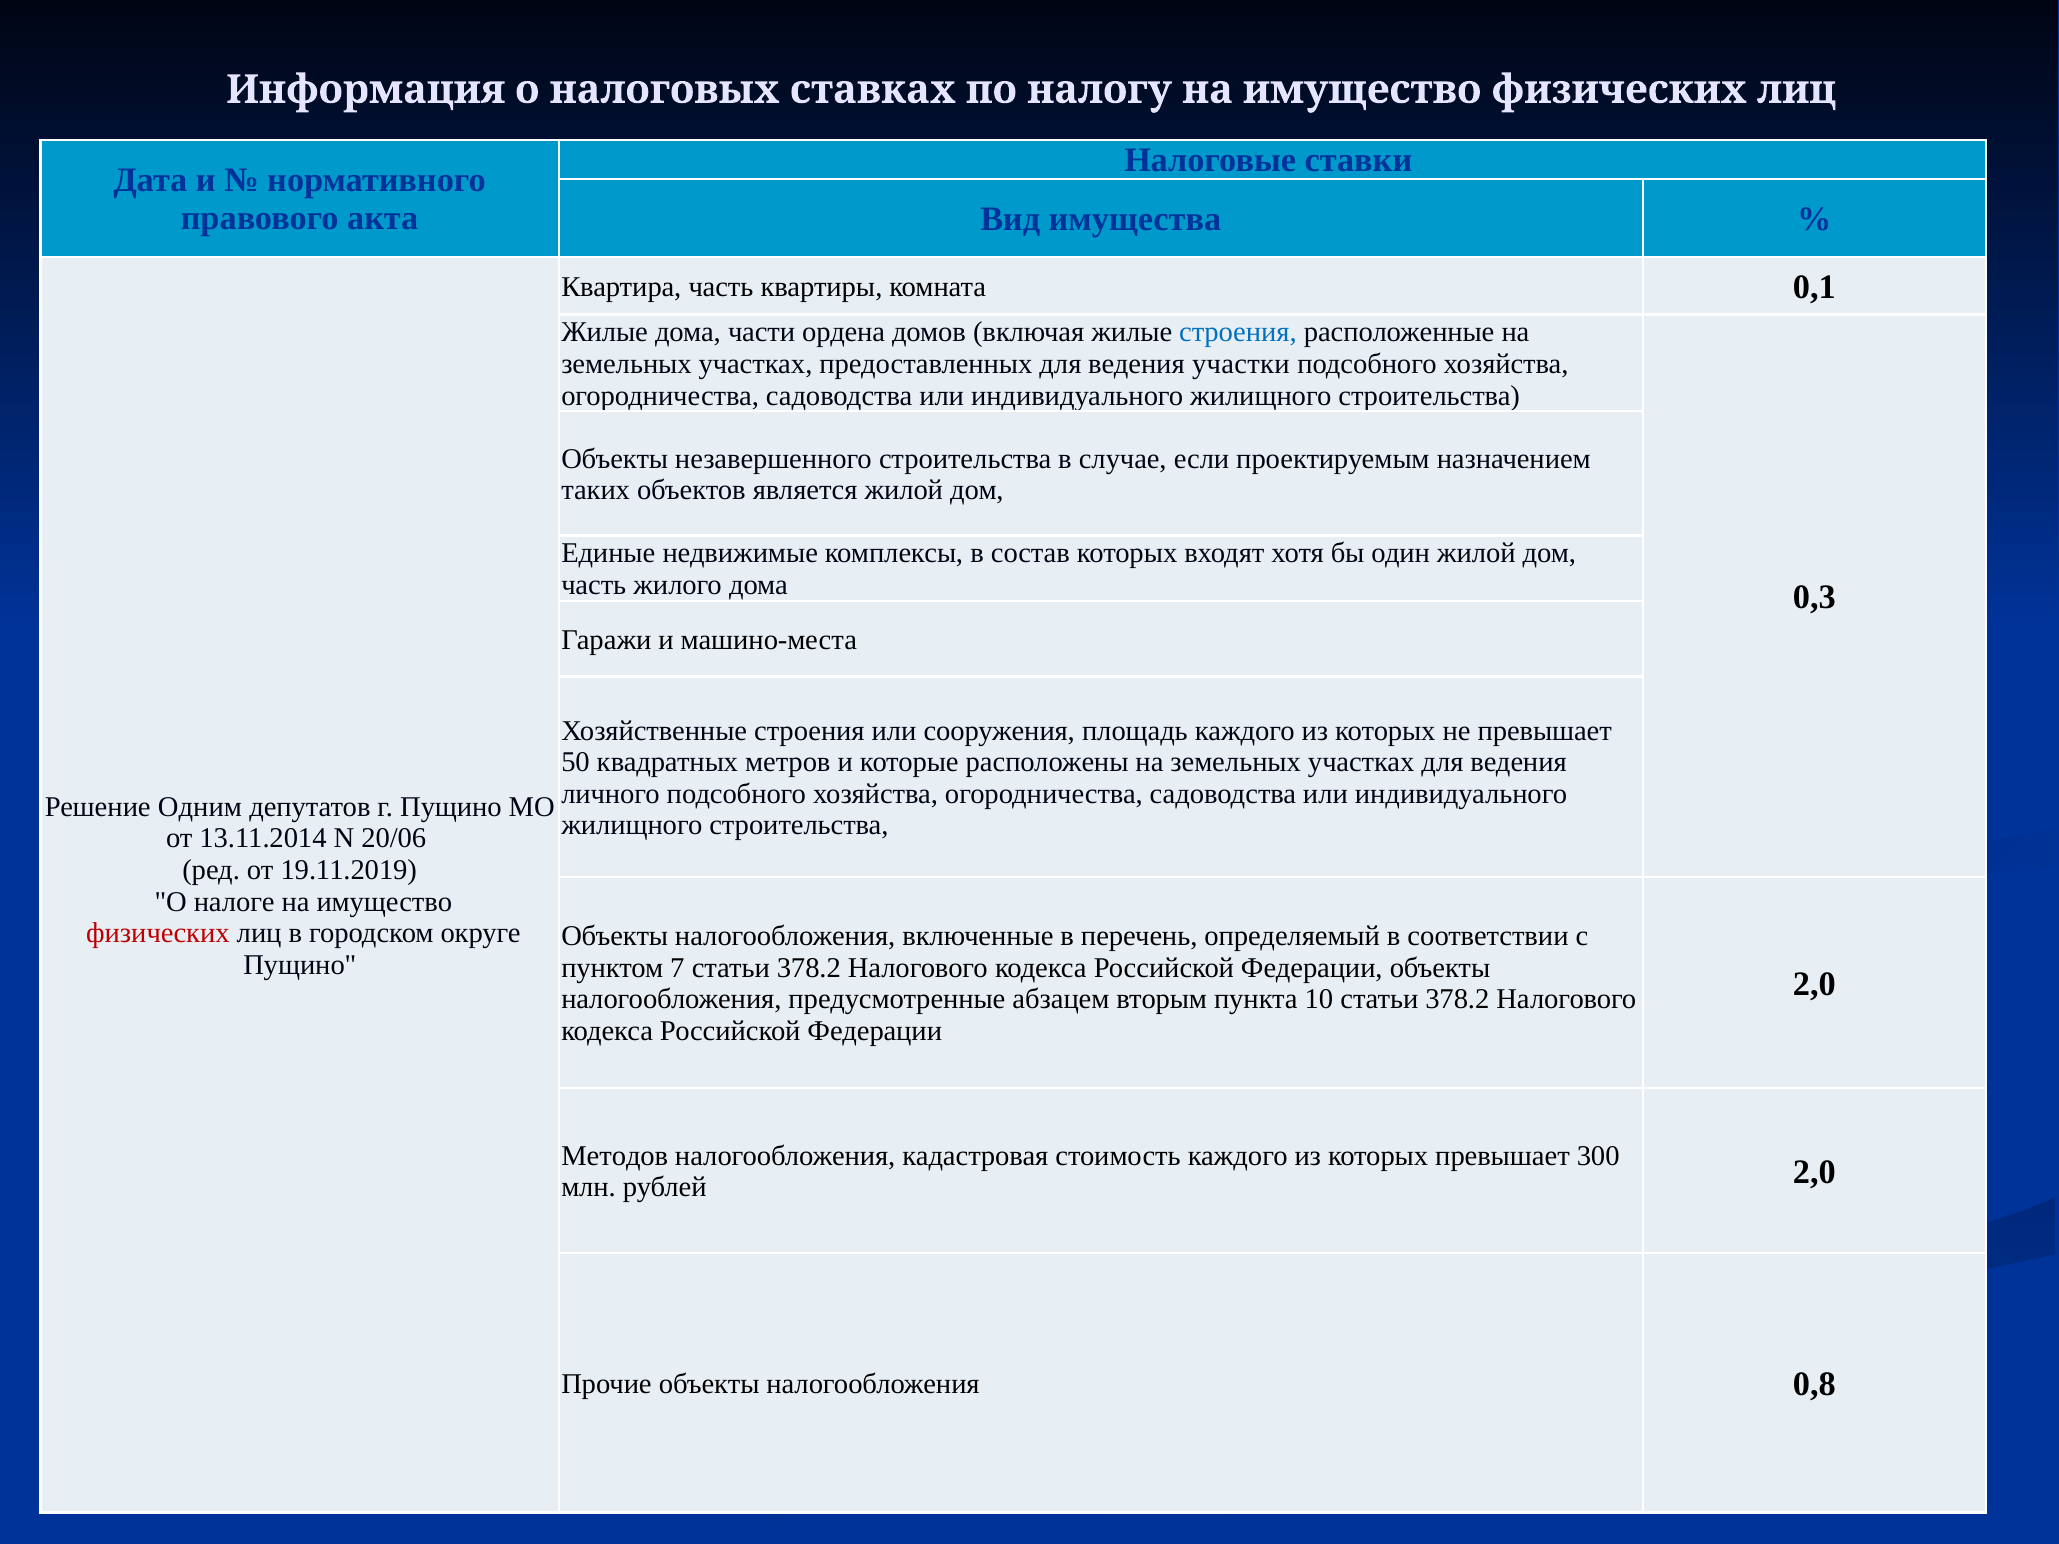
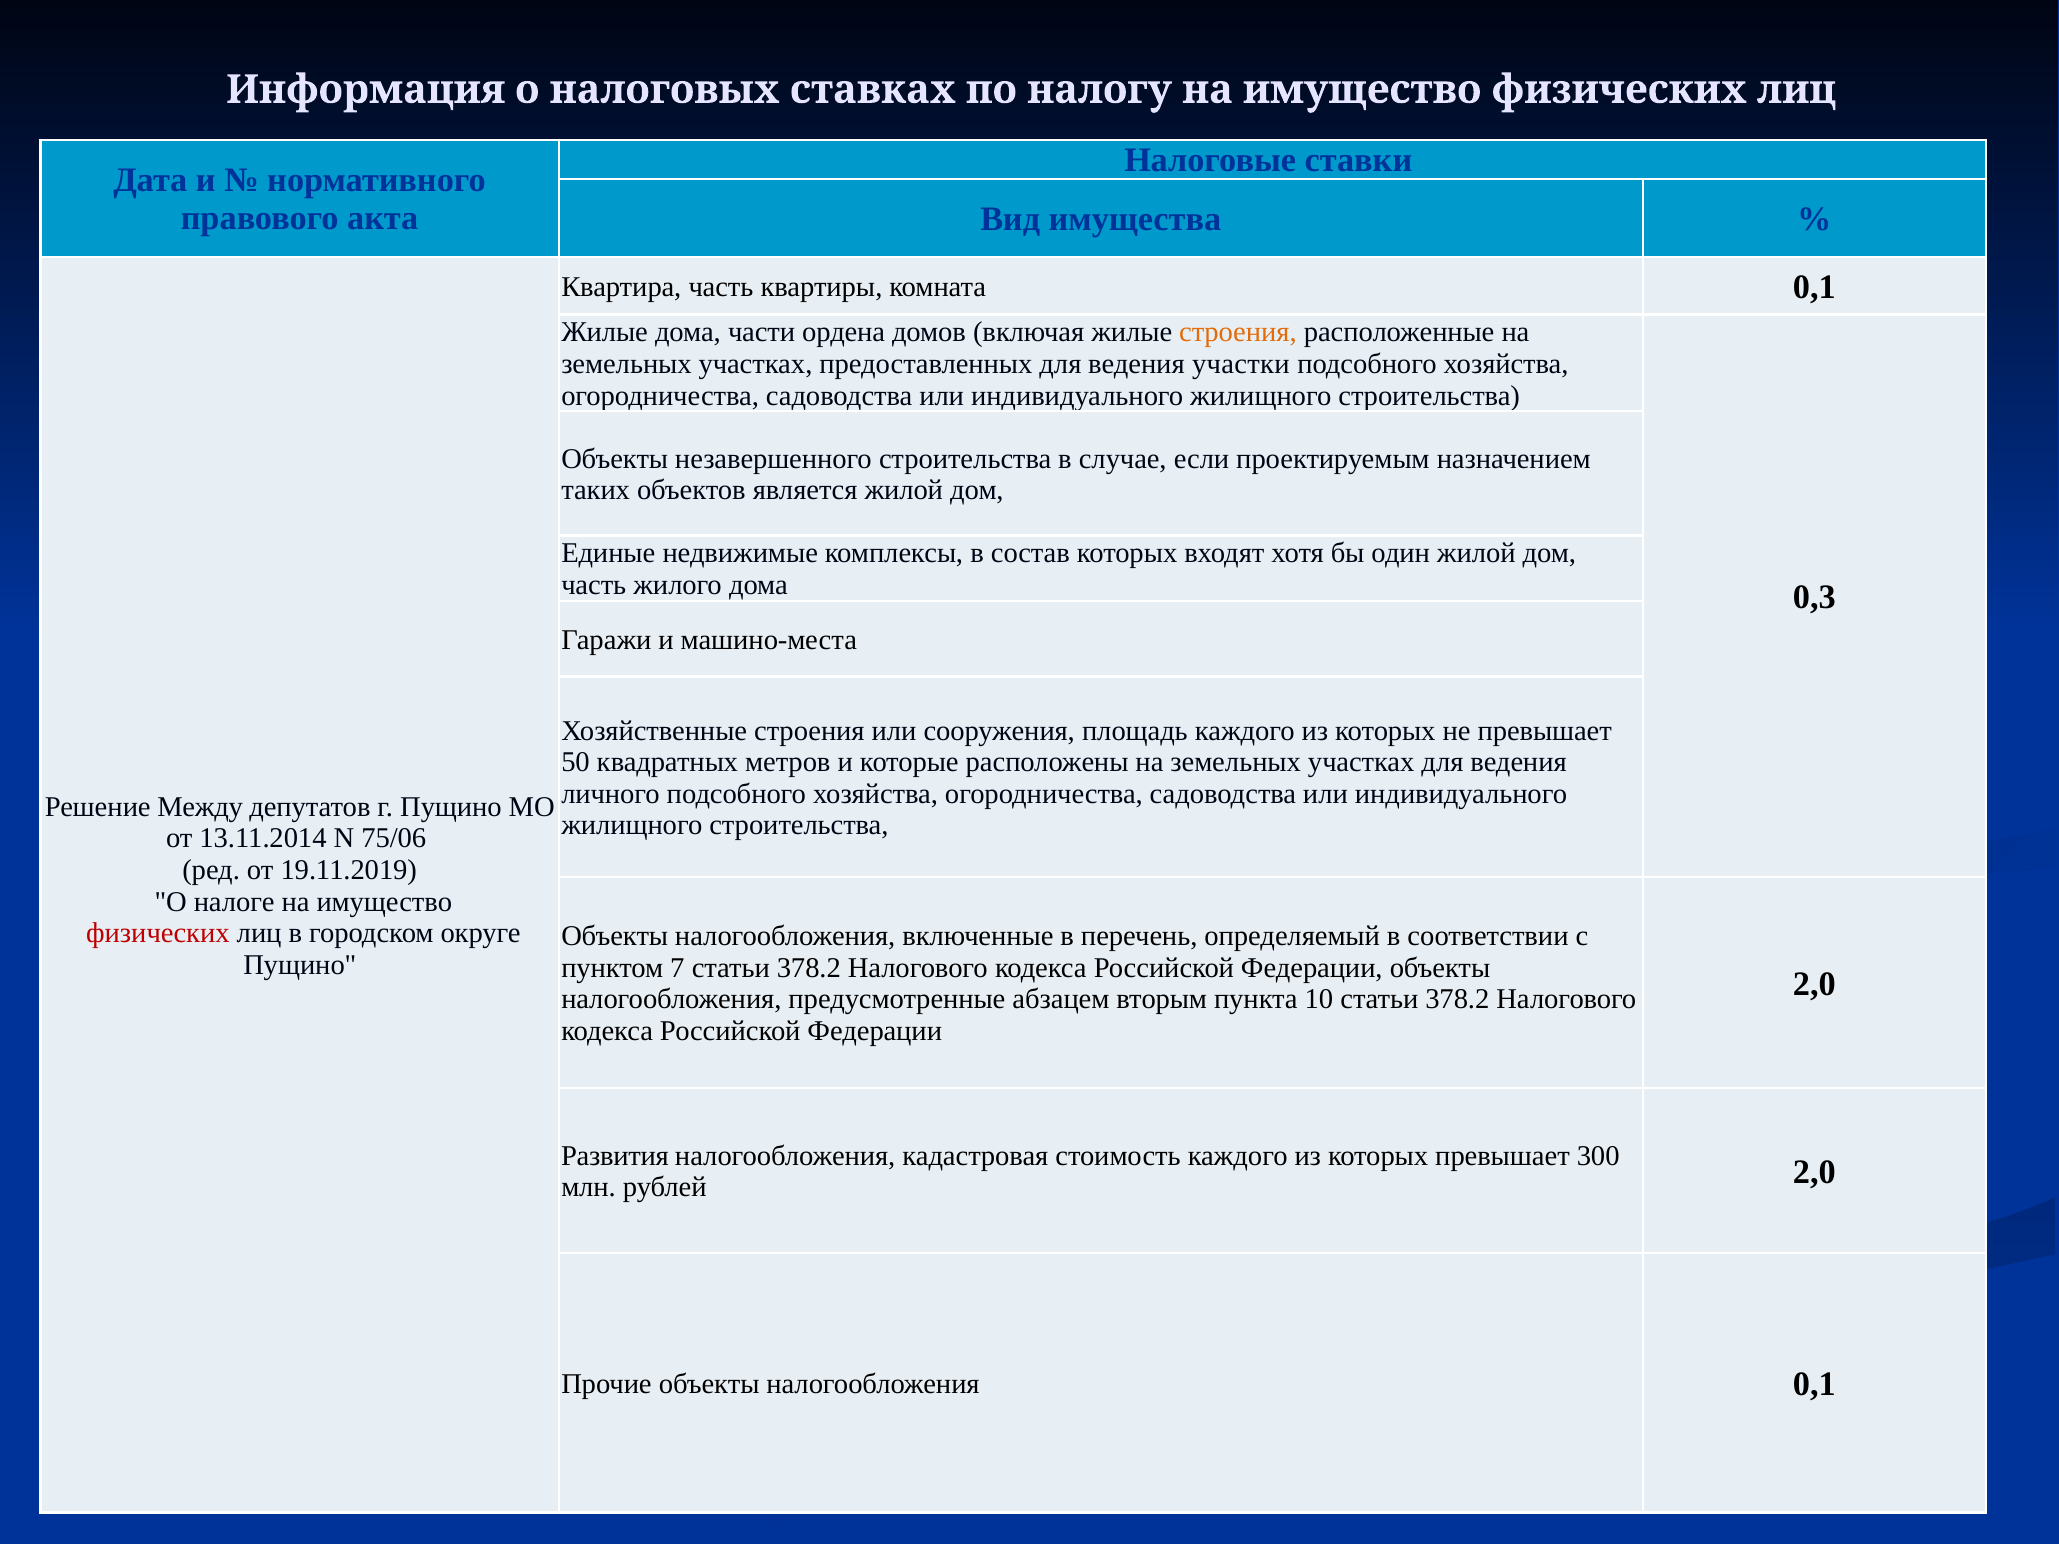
строения colour: blue -> orange (1238, 333)
Одним: Одним -> Между (200, 807)
20/06: 20/06 -> 75/06 (394, 839)
Методов: Методов -> Развития (615, 1156)
налогообложения 0,8: 0,8 -> 0,1 (1814, 1384)
